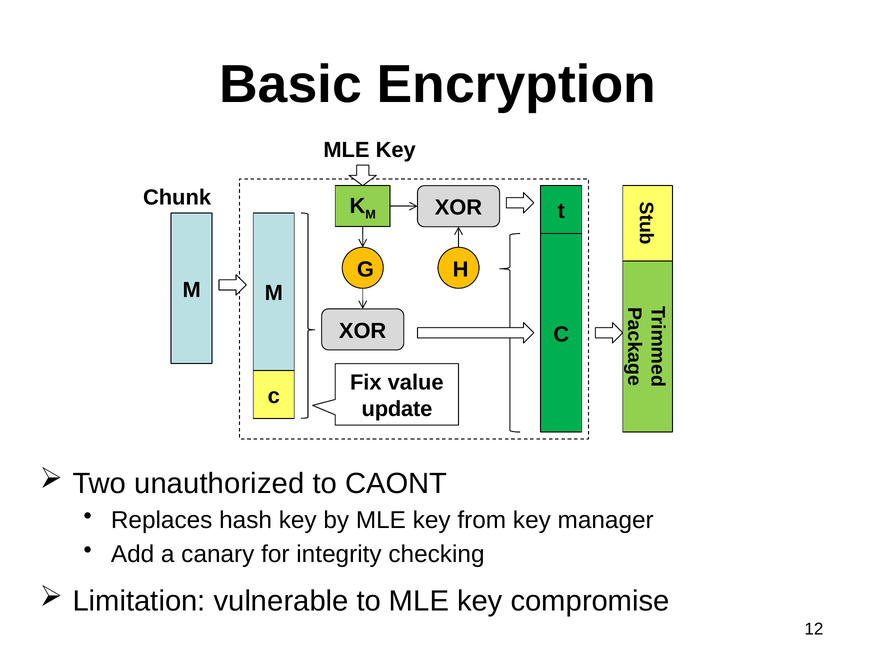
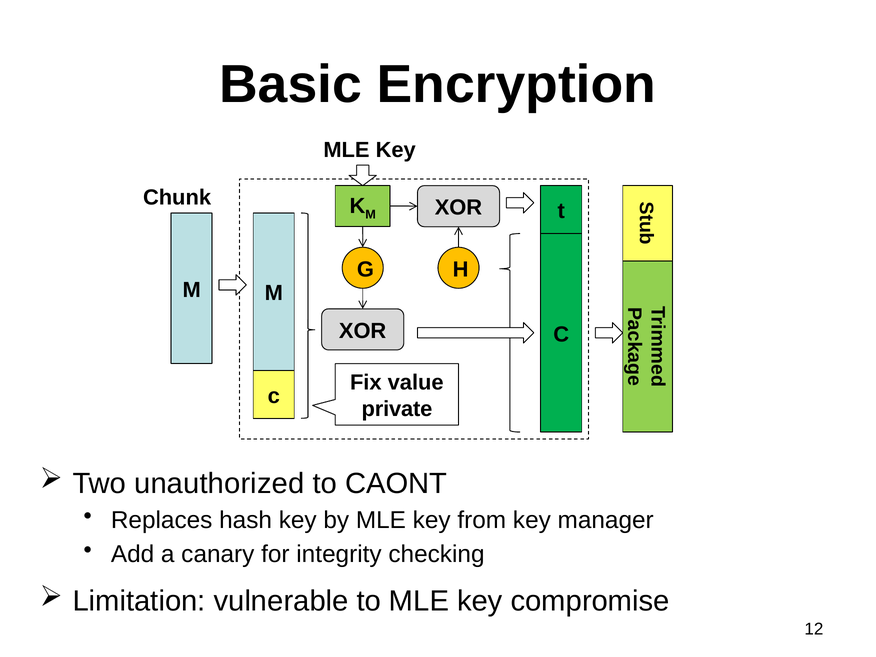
update: update -> private (397, 409)
